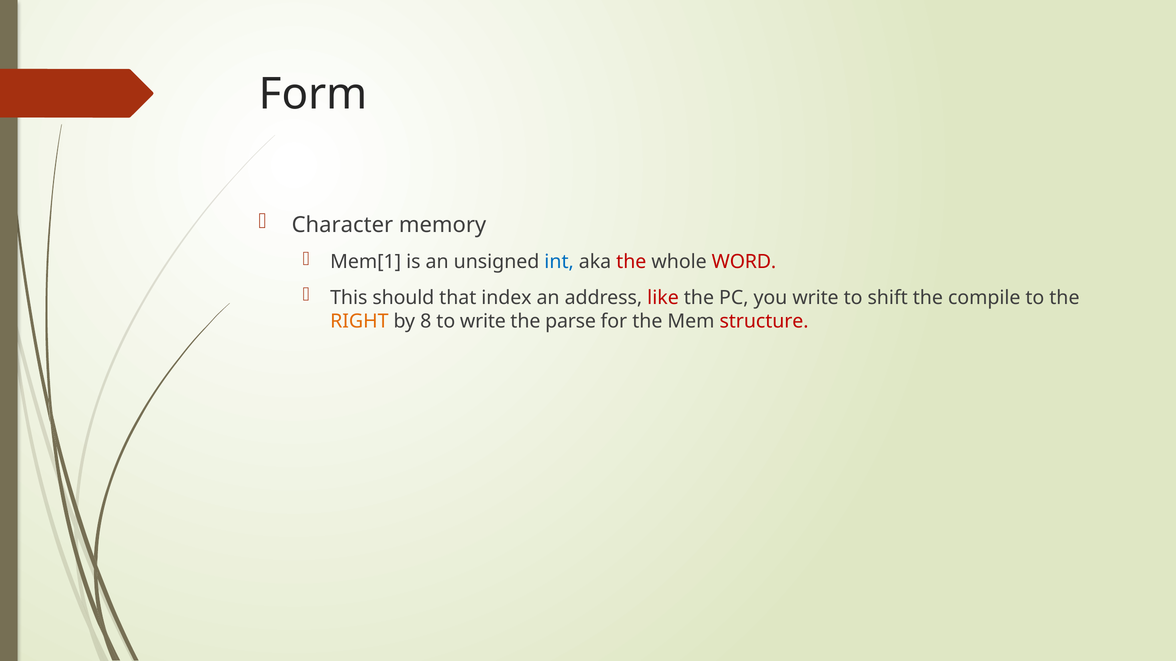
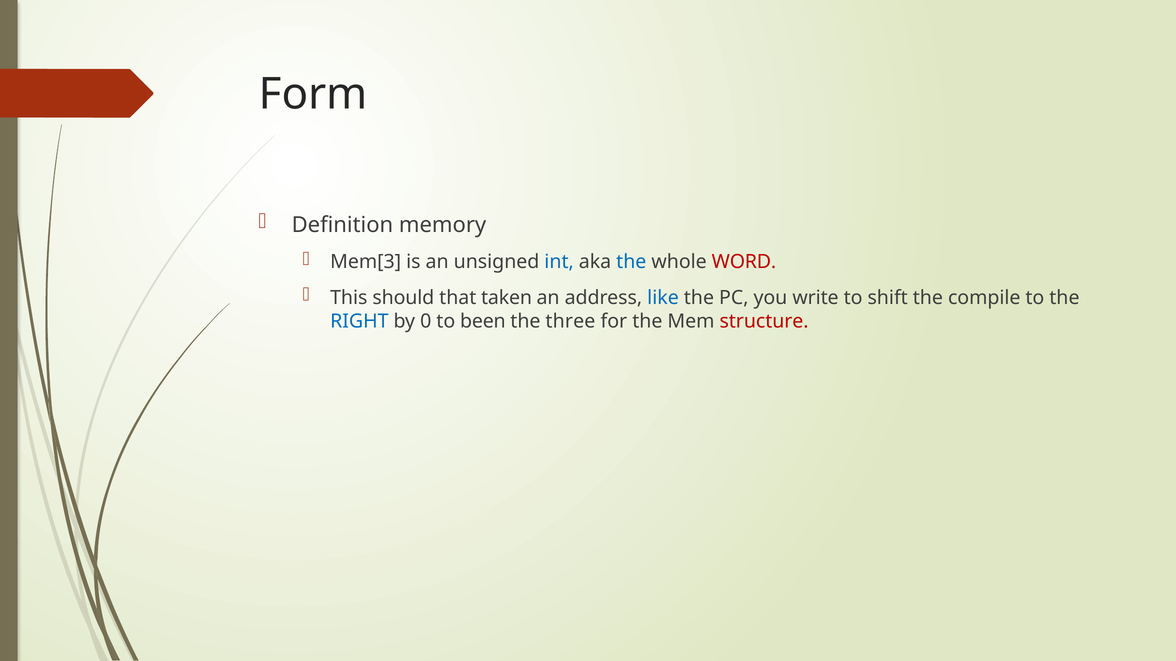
Character: Character -> Definition (342, 225)
Mem[1: Mem[1 -> Mem[3 (366, 262)
the colour: red -> blue (631, 262)
index: index -> taken (507, 298)
like colour: red -> blue (663, 298)
RIGHT colour: orange -> blue (359, 321)
8: 8 -> 0 (426, 321)
to write: write -> been (483, 321)
parse: parse -> three (570, 321)
